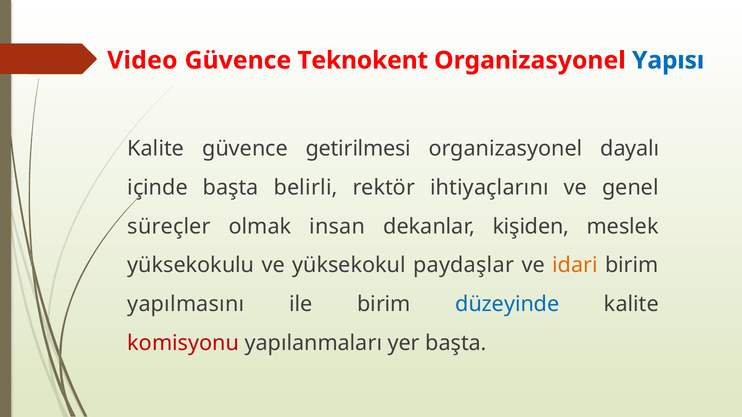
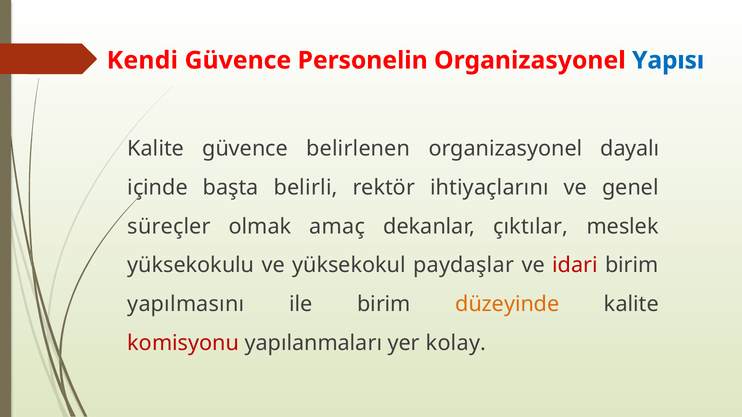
Video: Video -> Kendi (142, 60)
Teknokent: Teknokent -> Personelin (363, 60)
getirilmesi: getirilmesi -> belirlenen (358, 149)
insan: insan -> amaç (337, 227)
kişiden: kişiden -> çıktılar (531, 227)
idari colour: orange -> red (575, 266)
düzeyinde colour: blue -> orange (507, 305)
yer başta: başta -> kolay (456, 344)
